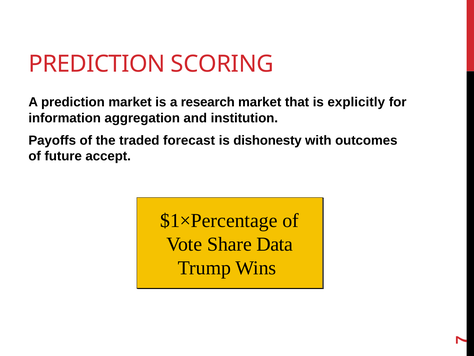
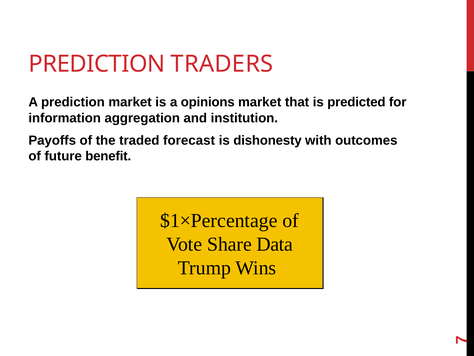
SCORING: SCORING -> TRADERS (222, 64)
research: research -> opinions (208, 102)
explicitly: explicitly -> predicted (356, 102)
accept: accept -> benefit (108, 156)
